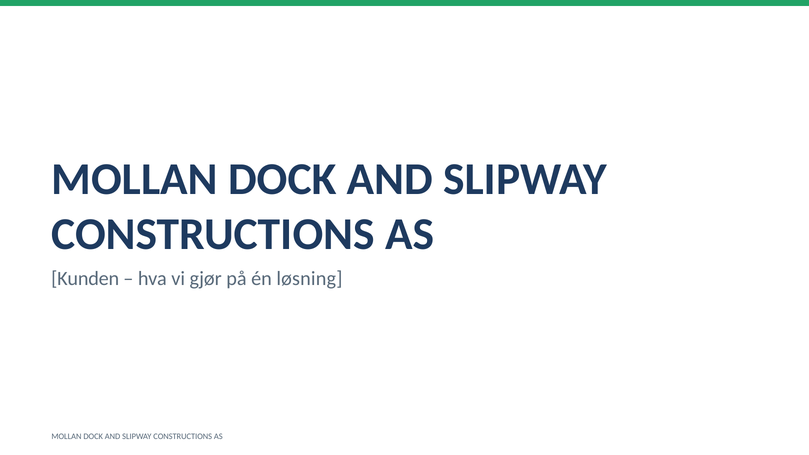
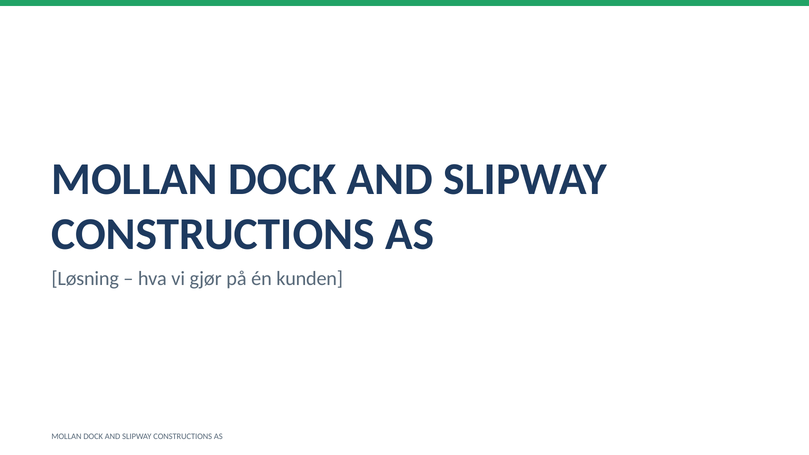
Kunden: Kunden -> Løsning (85, 279)
løsning: løsning -> kunden (310, 279)
